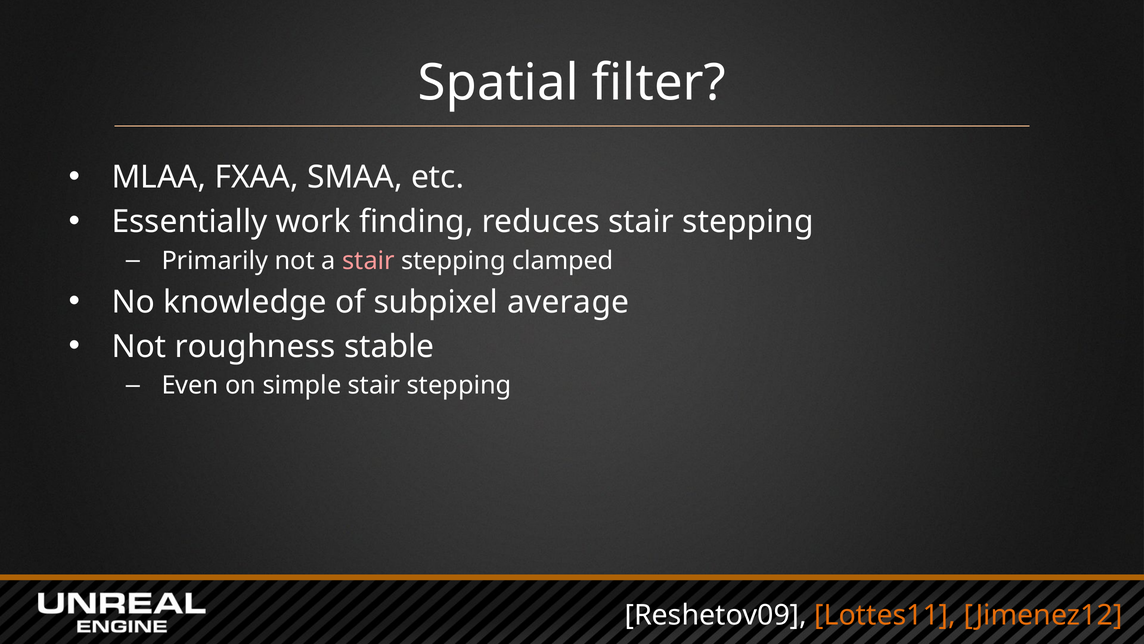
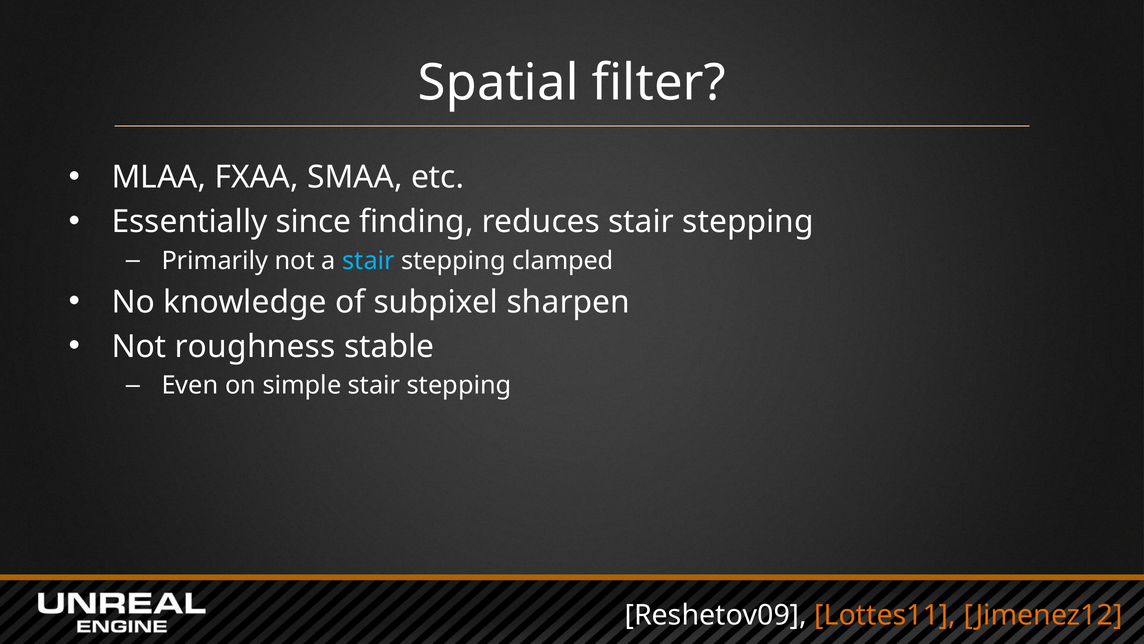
work: work -> since (313, 222)
stair colour: pink -> light blue (369, 261)
average: average -> sharpen (568, 302)
